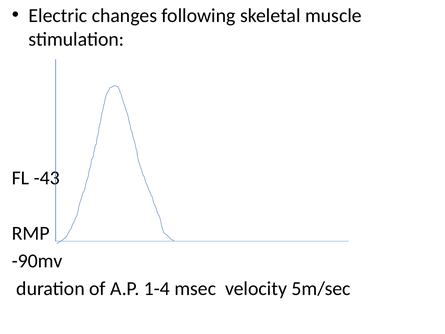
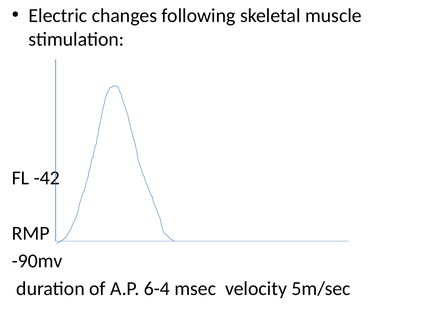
-43: -43 -> -42 (47, 178)
1-4: 1-4 -> 6-4 (157, 289)
